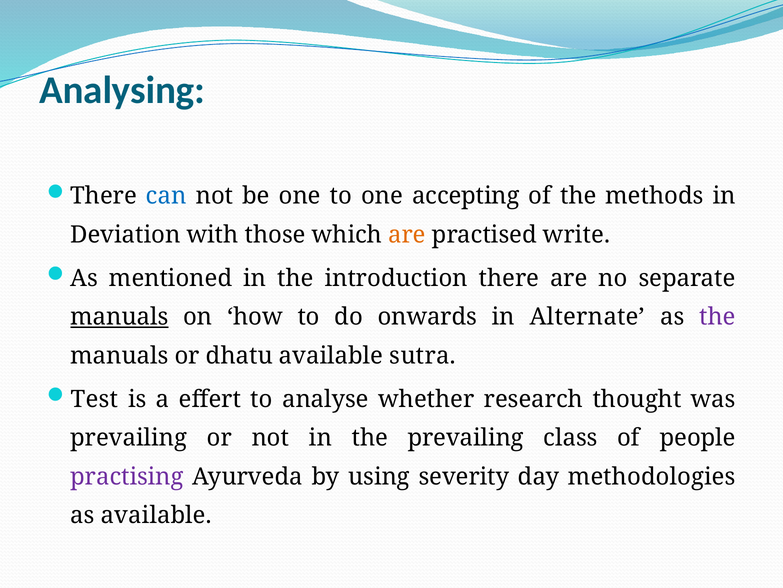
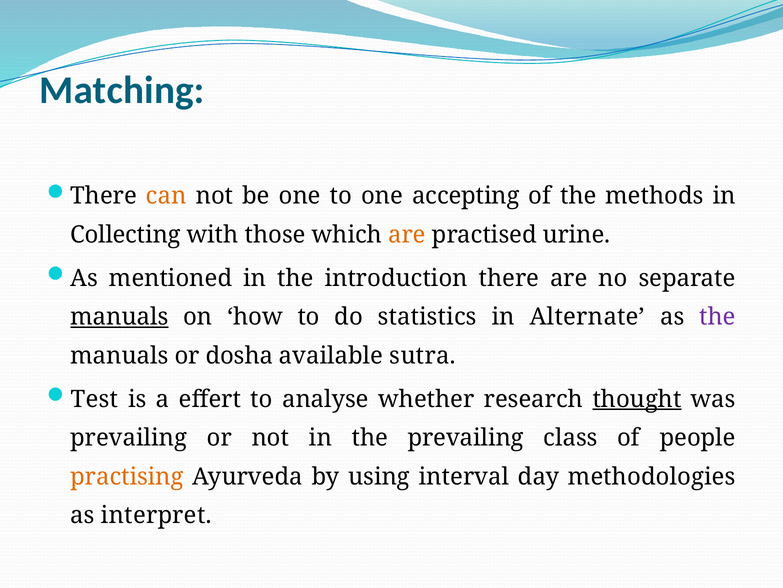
Analysing: Analysing -> Matching (122, 90)
can colour: blue -> orange (166, 196)
Deviation: Deviation -> Collecting (126, 234)
write: write -> urine (577, 234)
onwards: onwards -> statistics (427, 316)
dhatu: dhatu -> dosha (239, 355)
thought underline: none -> present (637, 399)
practising colour: purple -> orange (127, 476)
severity: severity -> interval (464, 476)
as available: available -> interpret (156, 515)
